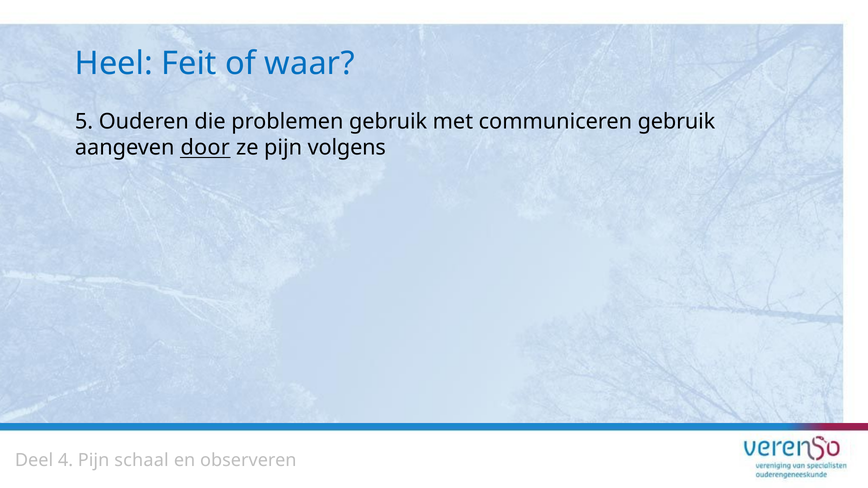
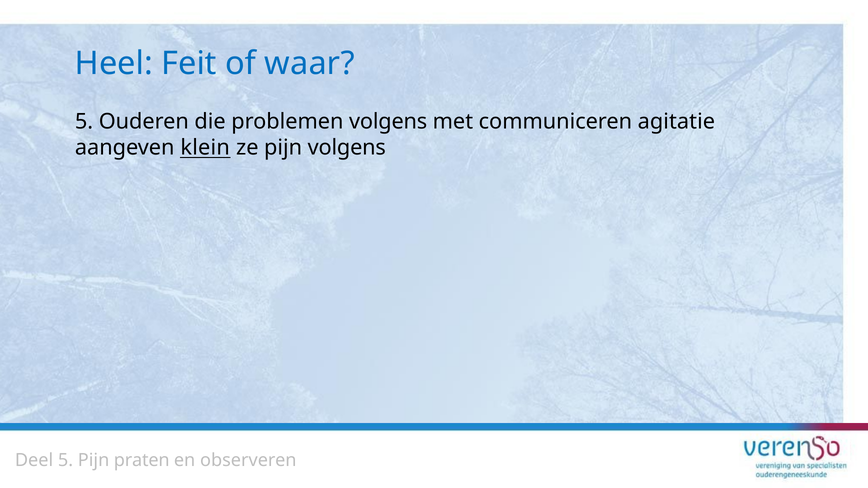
problemen gebruik: gebruik -> volgens (388, 122)
communiceren gebruik: gebruik -> agitatie (676, 122)
door: door -> klein (205, 148)
Deel 4: 4 -> 5 (66, 461)
schaal: schaal -> praten (142, 461)
